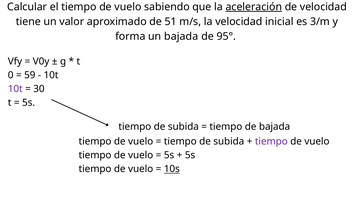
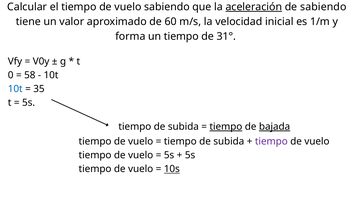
de velocidad: velocidad -> sabiendo (323, 7)
51: 51 -> 60 (171, 22)
3/m: 3/m -> 1/m (320, 22)
un bajada: bajada -> tiempo (181, 36)
95°: 95° -> 31° (226, 36)
59: 59 -> 58 (30, 75)
10t colour: purple -> blue (15, 89)
30: 30 -> 35 (39, 89)
tiempo underline: none -> present (226, 127)
bajada underline: none -> present (275, 127)
